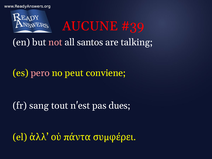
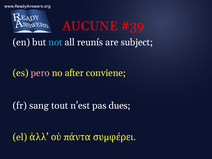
not colour: pink -> light blue (55, 42)
santos: santos -> reunís (90, 42)
talking: talking -> subject (137, 42)
peut: peut -> after (74, 73)
